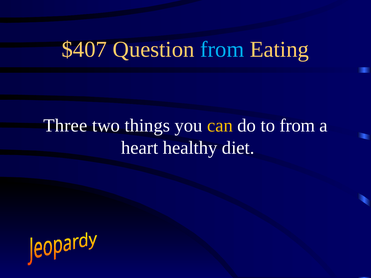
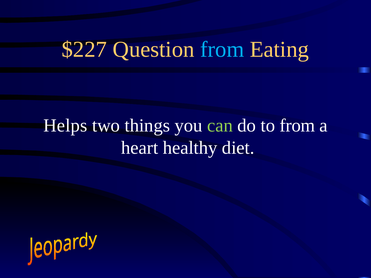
$407: $407 -> $227 (84, 49)
Three: Three -> Helps (65, 126)
can colour: yellow -> light green (220, 126)
